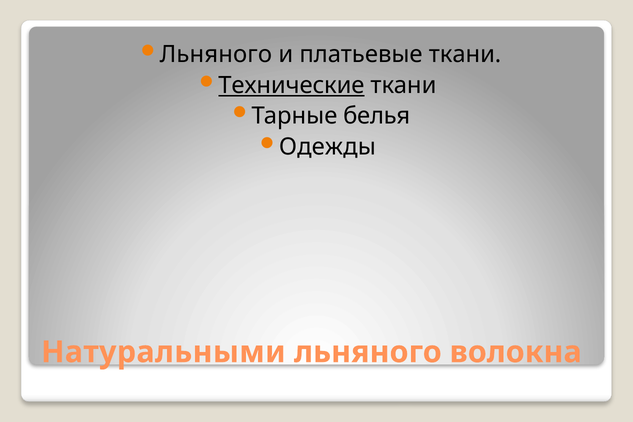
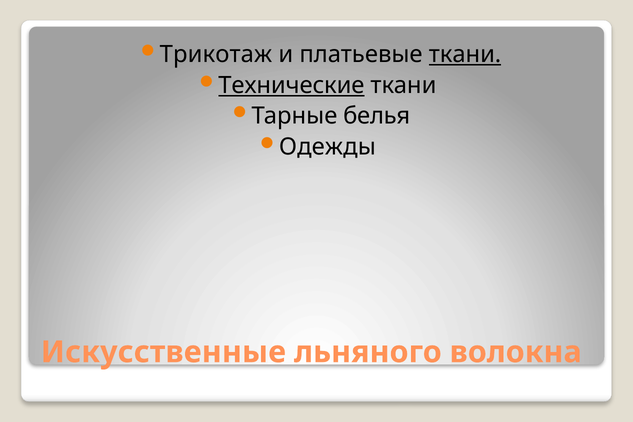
Льняного: Льняного -> Трикотаж (216, 55)
ткани underline: none -> present (465, 55)
Натуральными: Натуральными -> Искусственные (163, 352)
